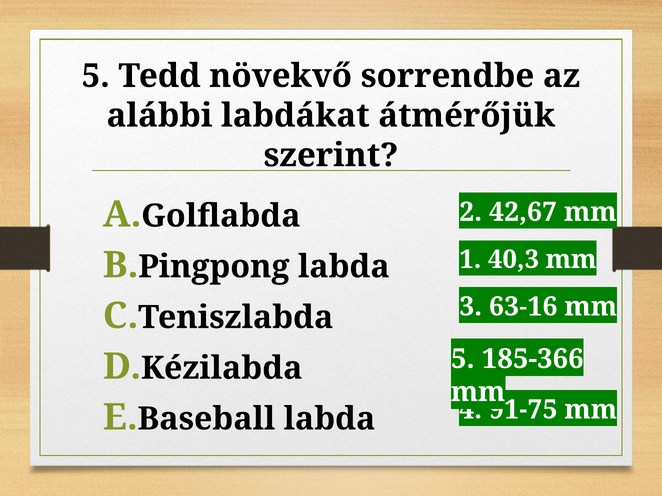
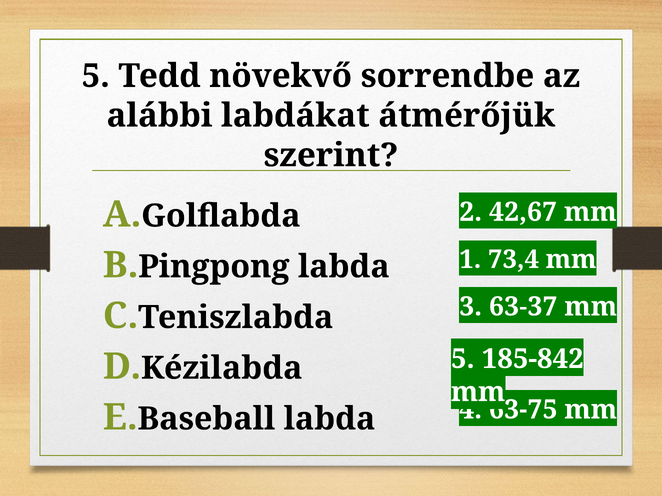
40,3: 40,3 -> 73,4 (513, 260)
63-16: 63-16 -> 63-37 (523, 307)
185-366: 185-366 -> 185-842 (533, 359)
91-75: 91-75 -> 63-75 (523, 410)
